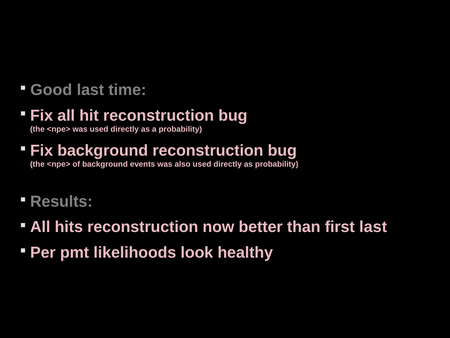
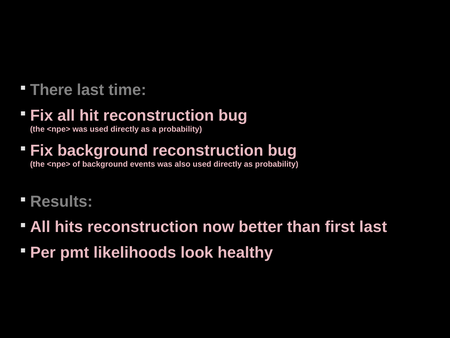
Good: Good -> There (51, 90)
